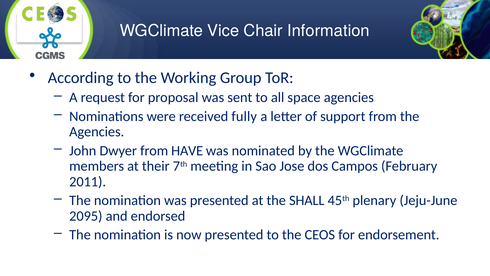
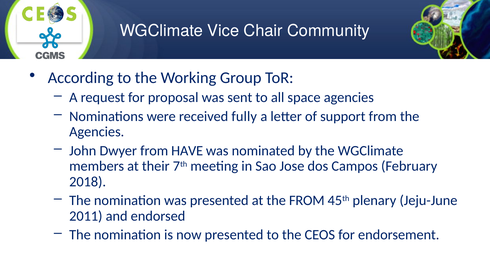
Information: Information -> Community (328, 31)
2011: 2011 -> 2018 (88, 181)
the SHALL: SHALL -> FROM (307, 200)
2095: 2095 -> 2011 (86, 216)
